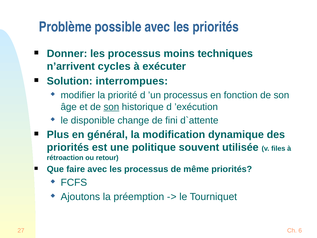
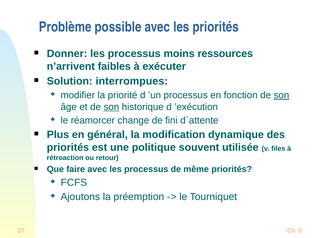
techniques: techniques -> ressources (225, 54)
cycles: cycles -> faibles (114, 66)
son underline: none -> present (281, 95)
disponible: disponible -> réamorcer (93, 120)
